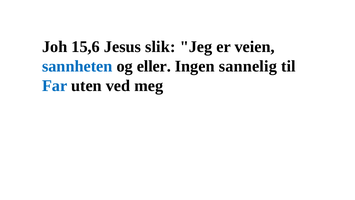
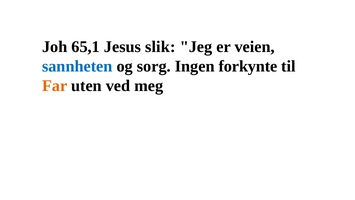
15,6: 15,6 -> 65,1 (86, 47)
eller: eller -> sorg (154, 66)
sannelig: sannelig -> forkynte (248, 66)
Far colour: blue -> orange (55, 86)
